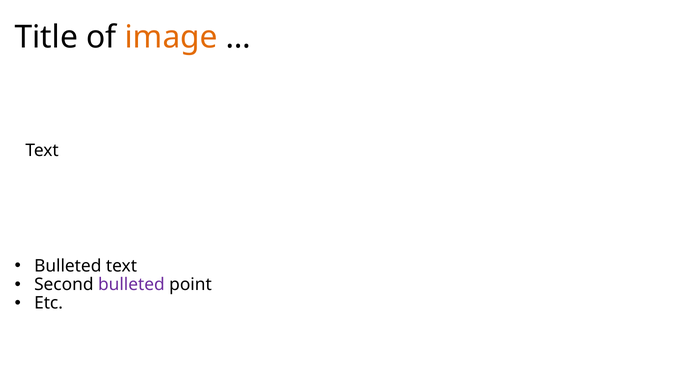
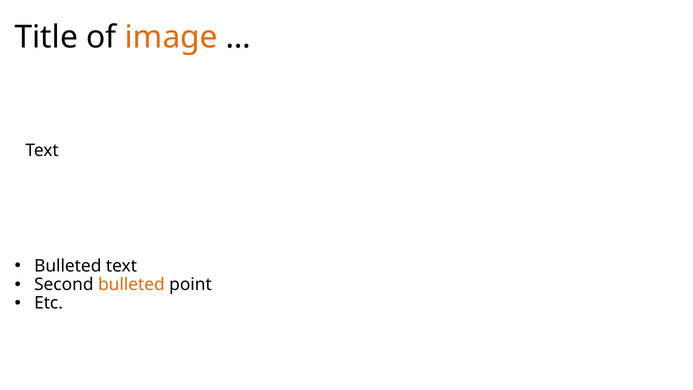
bulleted colour: purple -> orange (131, 284)
